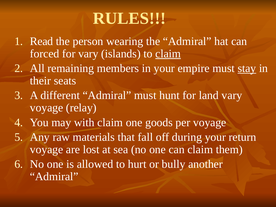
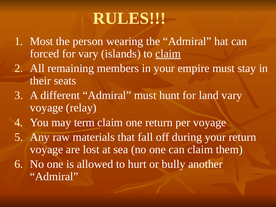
Read: Read -> Most (42, 41)
stay underline: present -> none (247, 68)
with: with -> term (84, 122)
one goods: goods -> return (159, 122)
